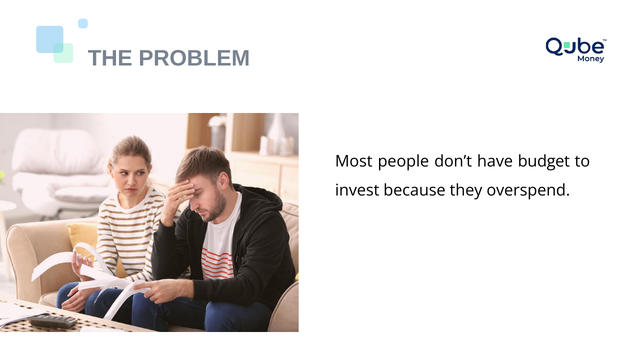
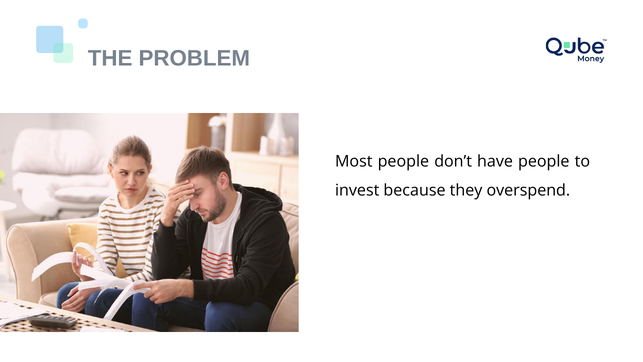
have budget: budget -> people (544, 161)
